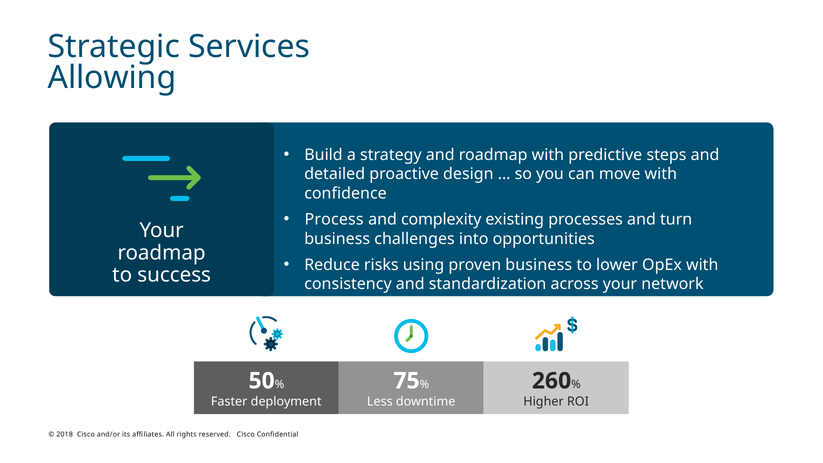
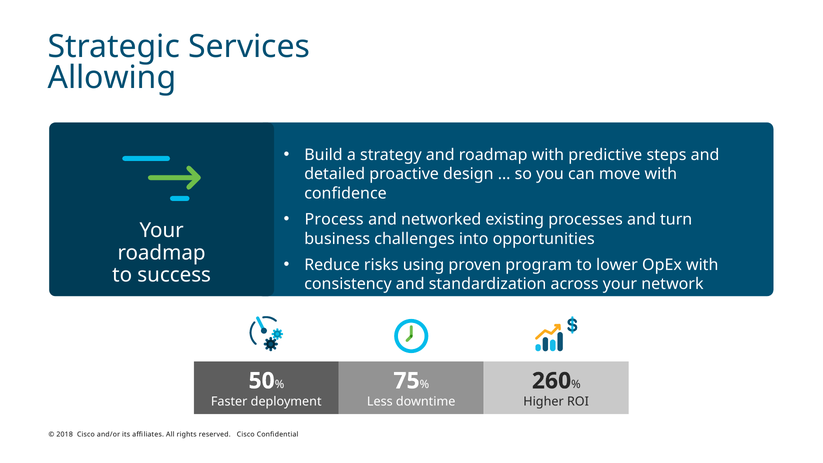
complexity: complexity -> networked (441, 219)
proven business: business -> program (539, 265)
